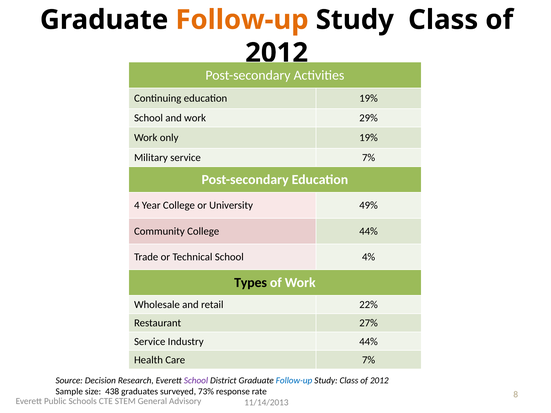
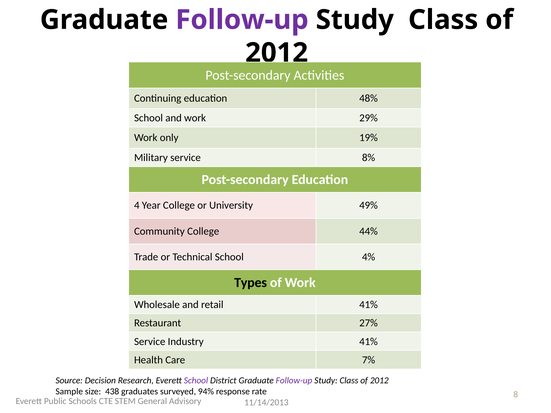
Follow-up colour: orange -> purple (242, 20)
education 19%: 19% -> 48% (369, 98)
service 7%: 7% -> 8% (369, 158)
retail 22%: 22% -> 41% (369, 305)
Industry 44%: 44% -> 41% (369, 342)
Follow-up colour: blue -> purple (294, 381)
73%: 73% -> 94% (206, 392)
